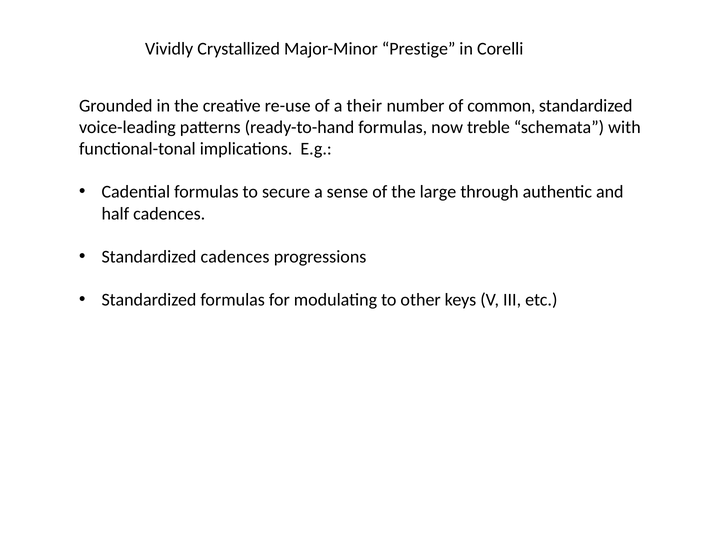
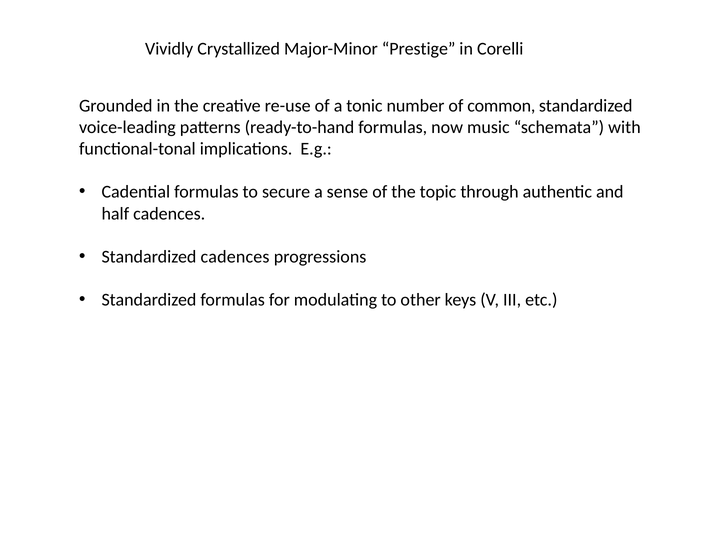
their: their -> tonic (364, 106)
treble: treble -> music (488, 127)
large: large -> topic (438, 192)
